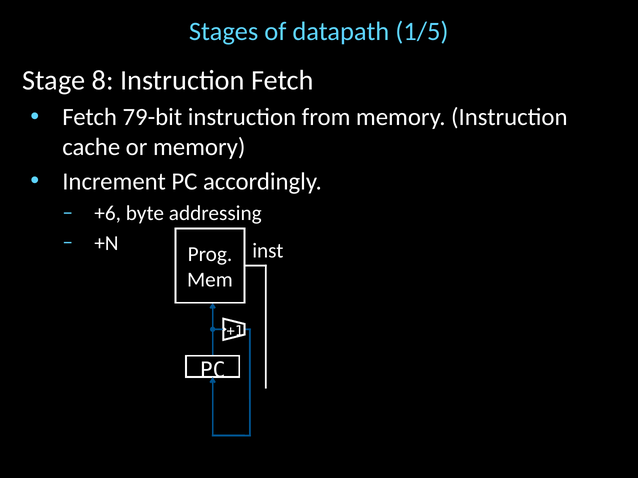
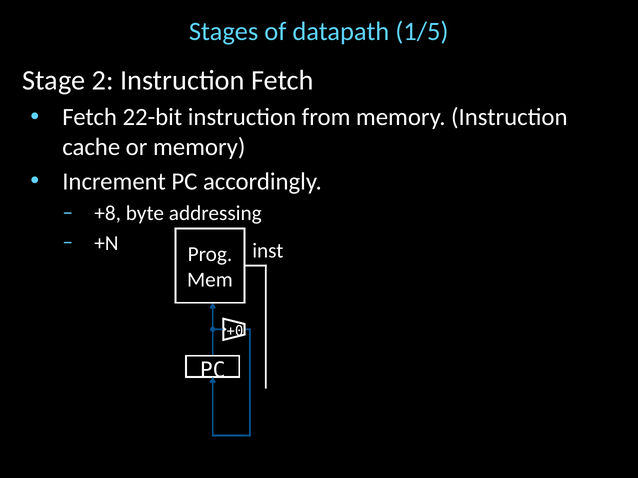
8: 8 -> 2 (103, 81)
79-bit: 79-bit -> 22-bit (152, 117)
+6: +6 -> +8 (108, 214)
+1: +1 -> +0 (235, 331)
